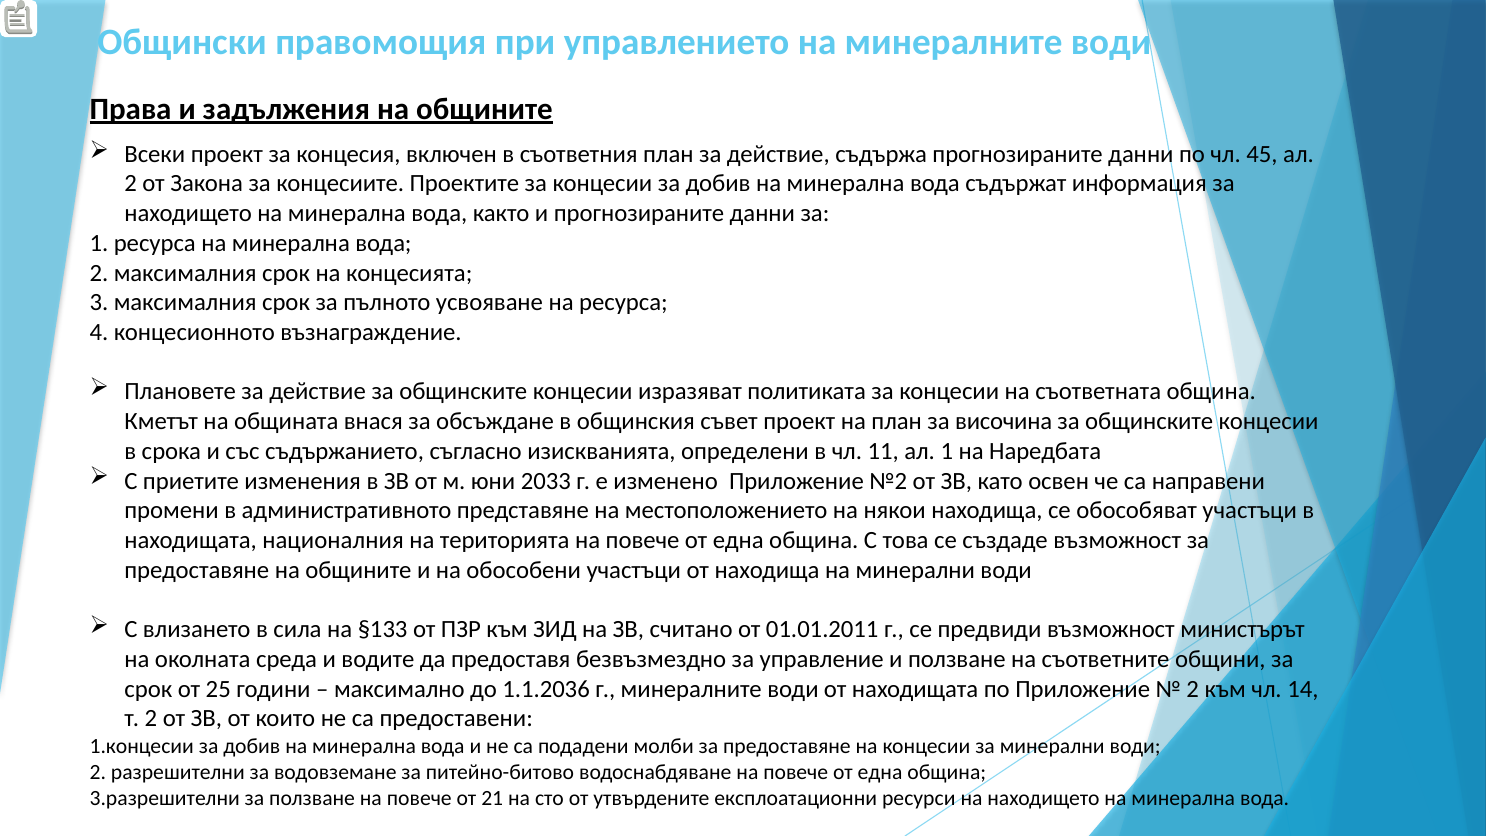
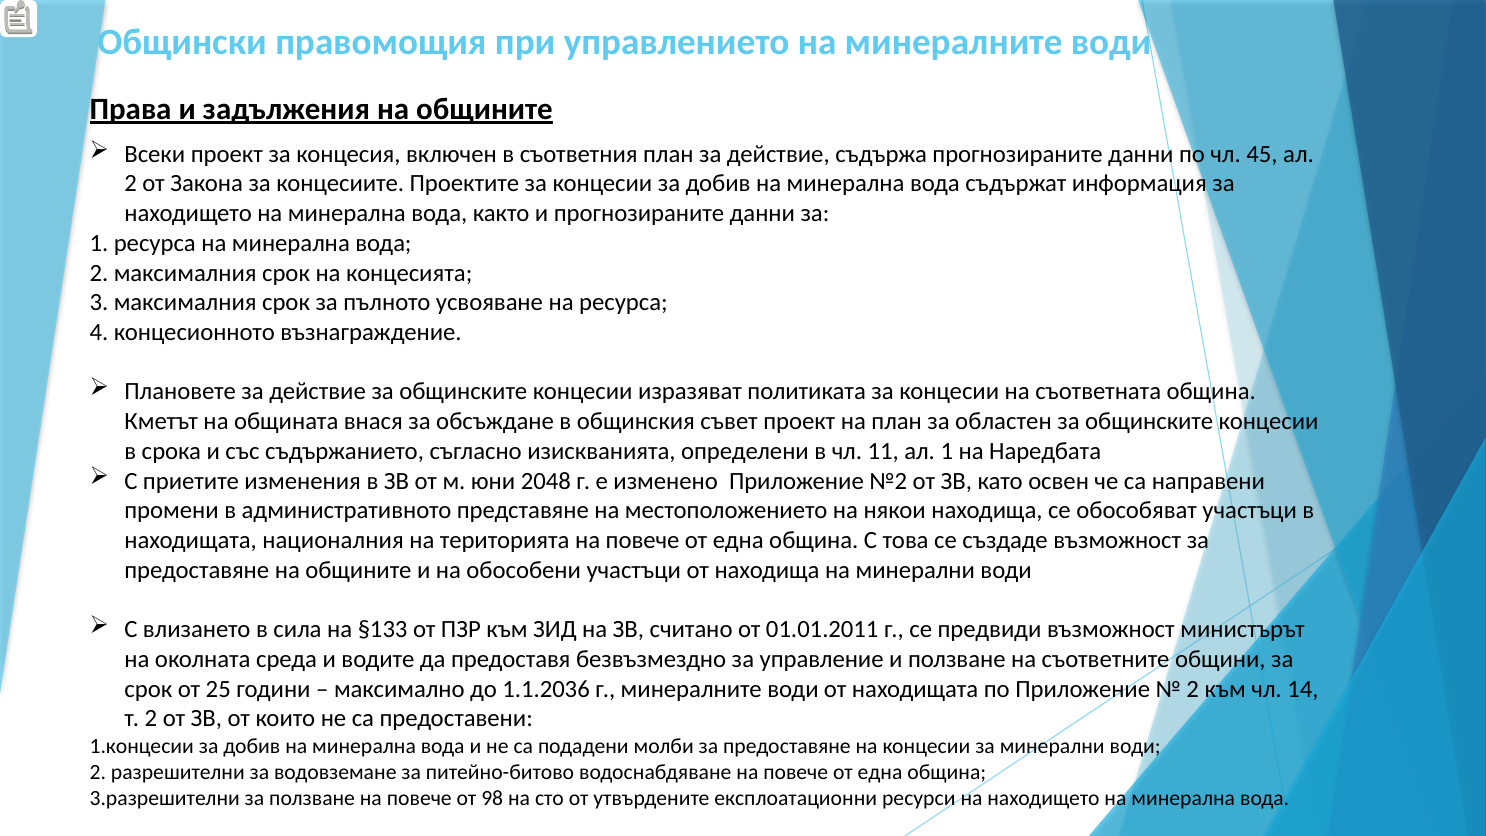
височина: височина -> областен (1003, 421)
2033: 2033 -> 2048 (546, 481)
21: 21 -> 98 (492, 798)
